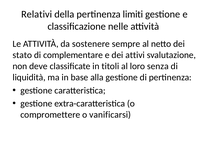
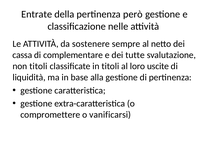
Relativi: Relativi -> Entrate (37, 14)
limiti: limiti -> però (133, 14)
stato: stato -> cassa (22, 55)
attivi: attivi -> tutte (135, 55)
non deve: deve -> titoli (38, 66)
senza: senza -> uscite (158, 66)
